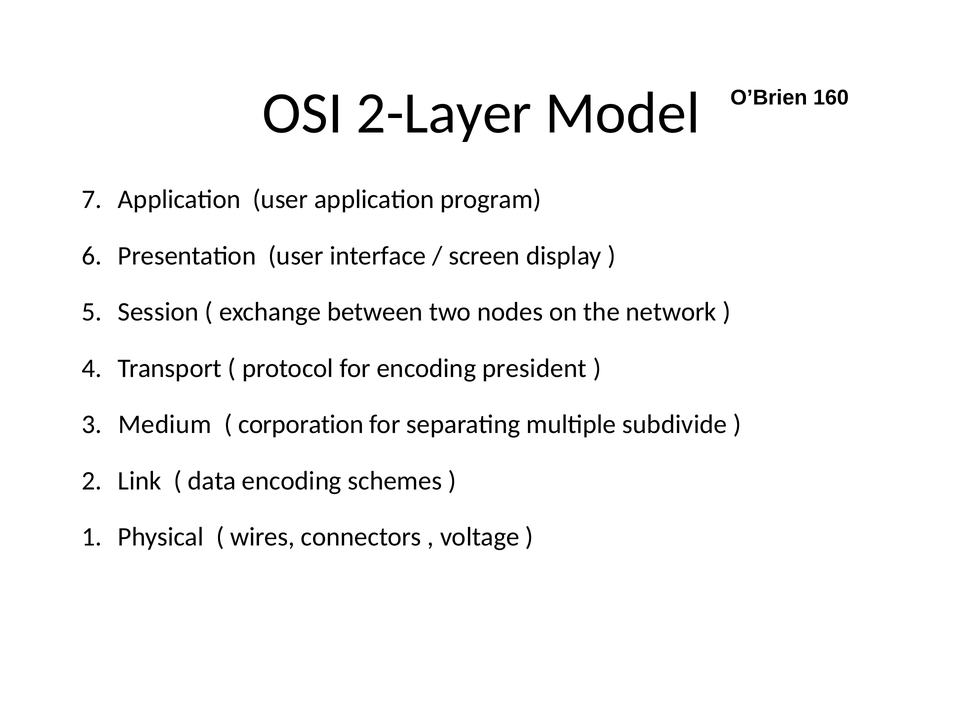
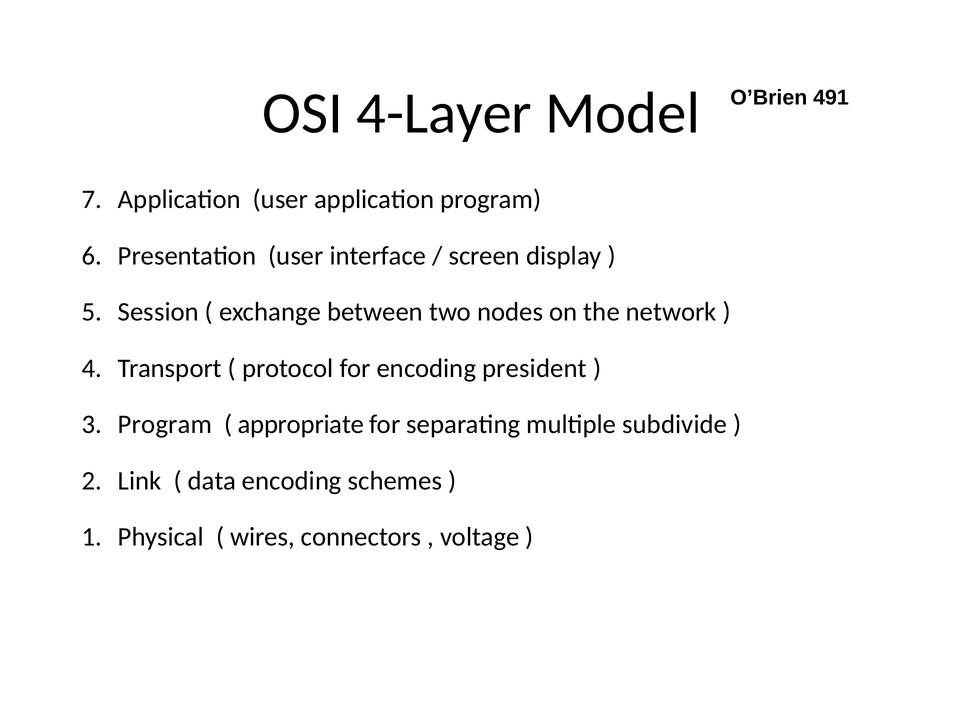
160: 160 -> 491 (831, 98)
2-Layer: 2-Layer -> 4-Layer (444, 113)
3 Medium: Medium -> Program (165, 424)
corporation: corporation -> appropriate (301, 424)
